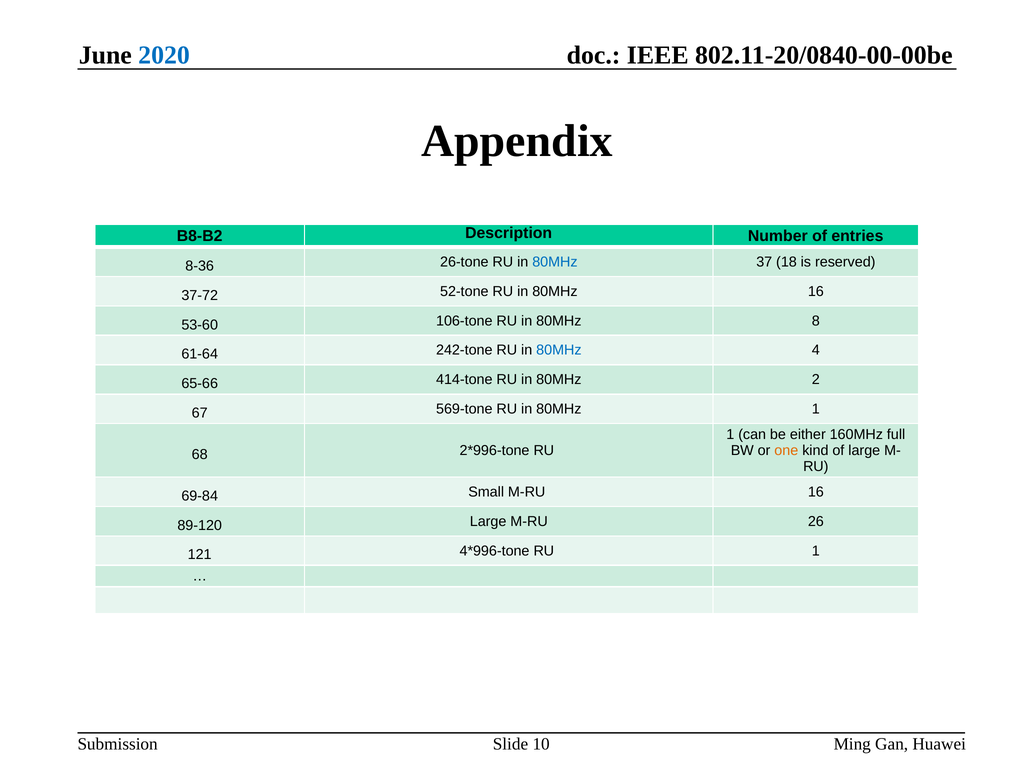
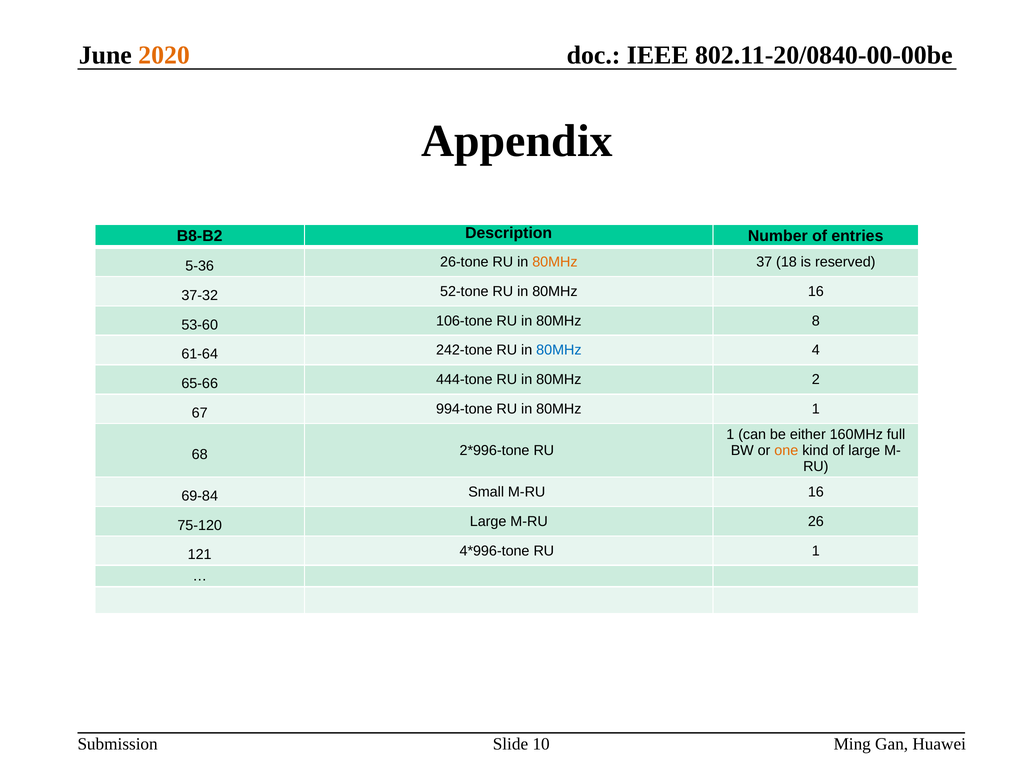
2020 colour: blue -> orange (164, 55)
8-36: 8-36 -> 5-36 (200, 266)
80MHz colour: blue -> orange (555, 262)
37-72: 37-72 -> 37-32 (200, 295)
414-tone: 414-tone -> 444-tone (464, 379)
569-tone: 569-tone -> 994-tone (464, 409)
89-120: 89-120 -> 75-120 (200, 525)
